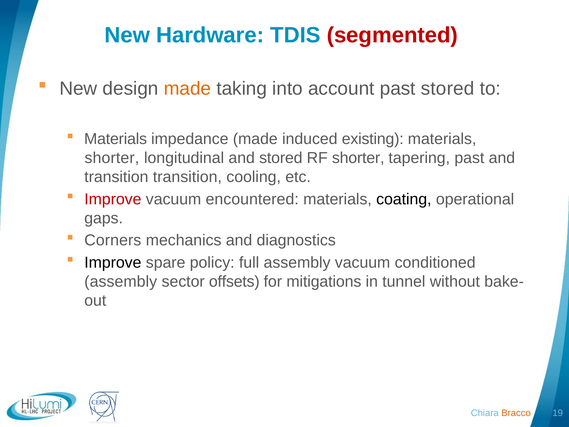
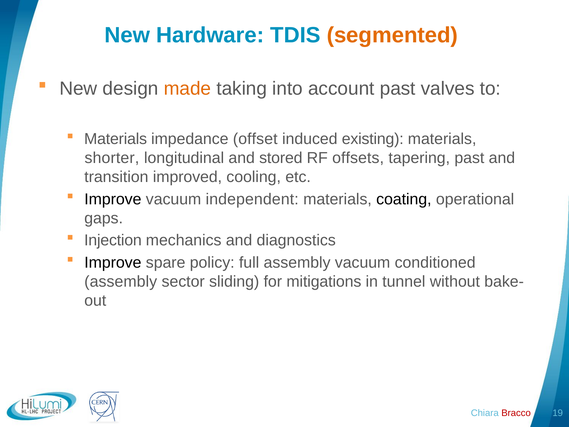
segmented colour: red -> orange (392, 35)
past stored: stored -> valves (448, 89)
impedance made: made -> offset (255, 139)
RF shorter: shorter -> offsets (358, 158)
transition transition: transition -> improved (187, 177)
Improve colour: red -> black (113, 199)
encountered: encountered -> independent (252, 199)
Corners: Corners -> Injection (113, 240)
offsets: offsets -> sliding (234, 281)
Bracco colour: orange -> red (516, 413)
